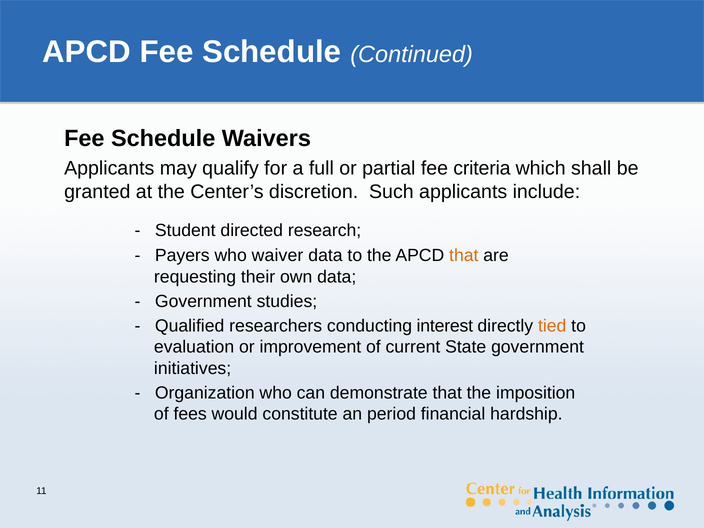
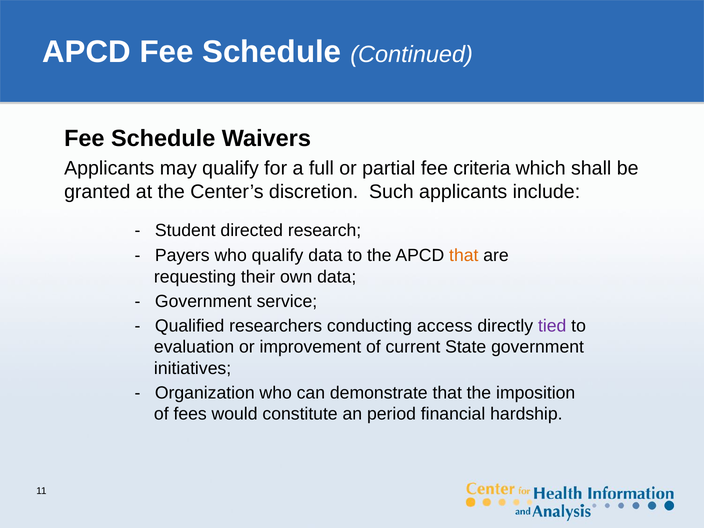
who waiver: waiver -> qualify (278, 256)
studies: studies -> service (287, 301)
interest: interest -> access (445, 326)
tied colour: orange -> purple (552, 326)
